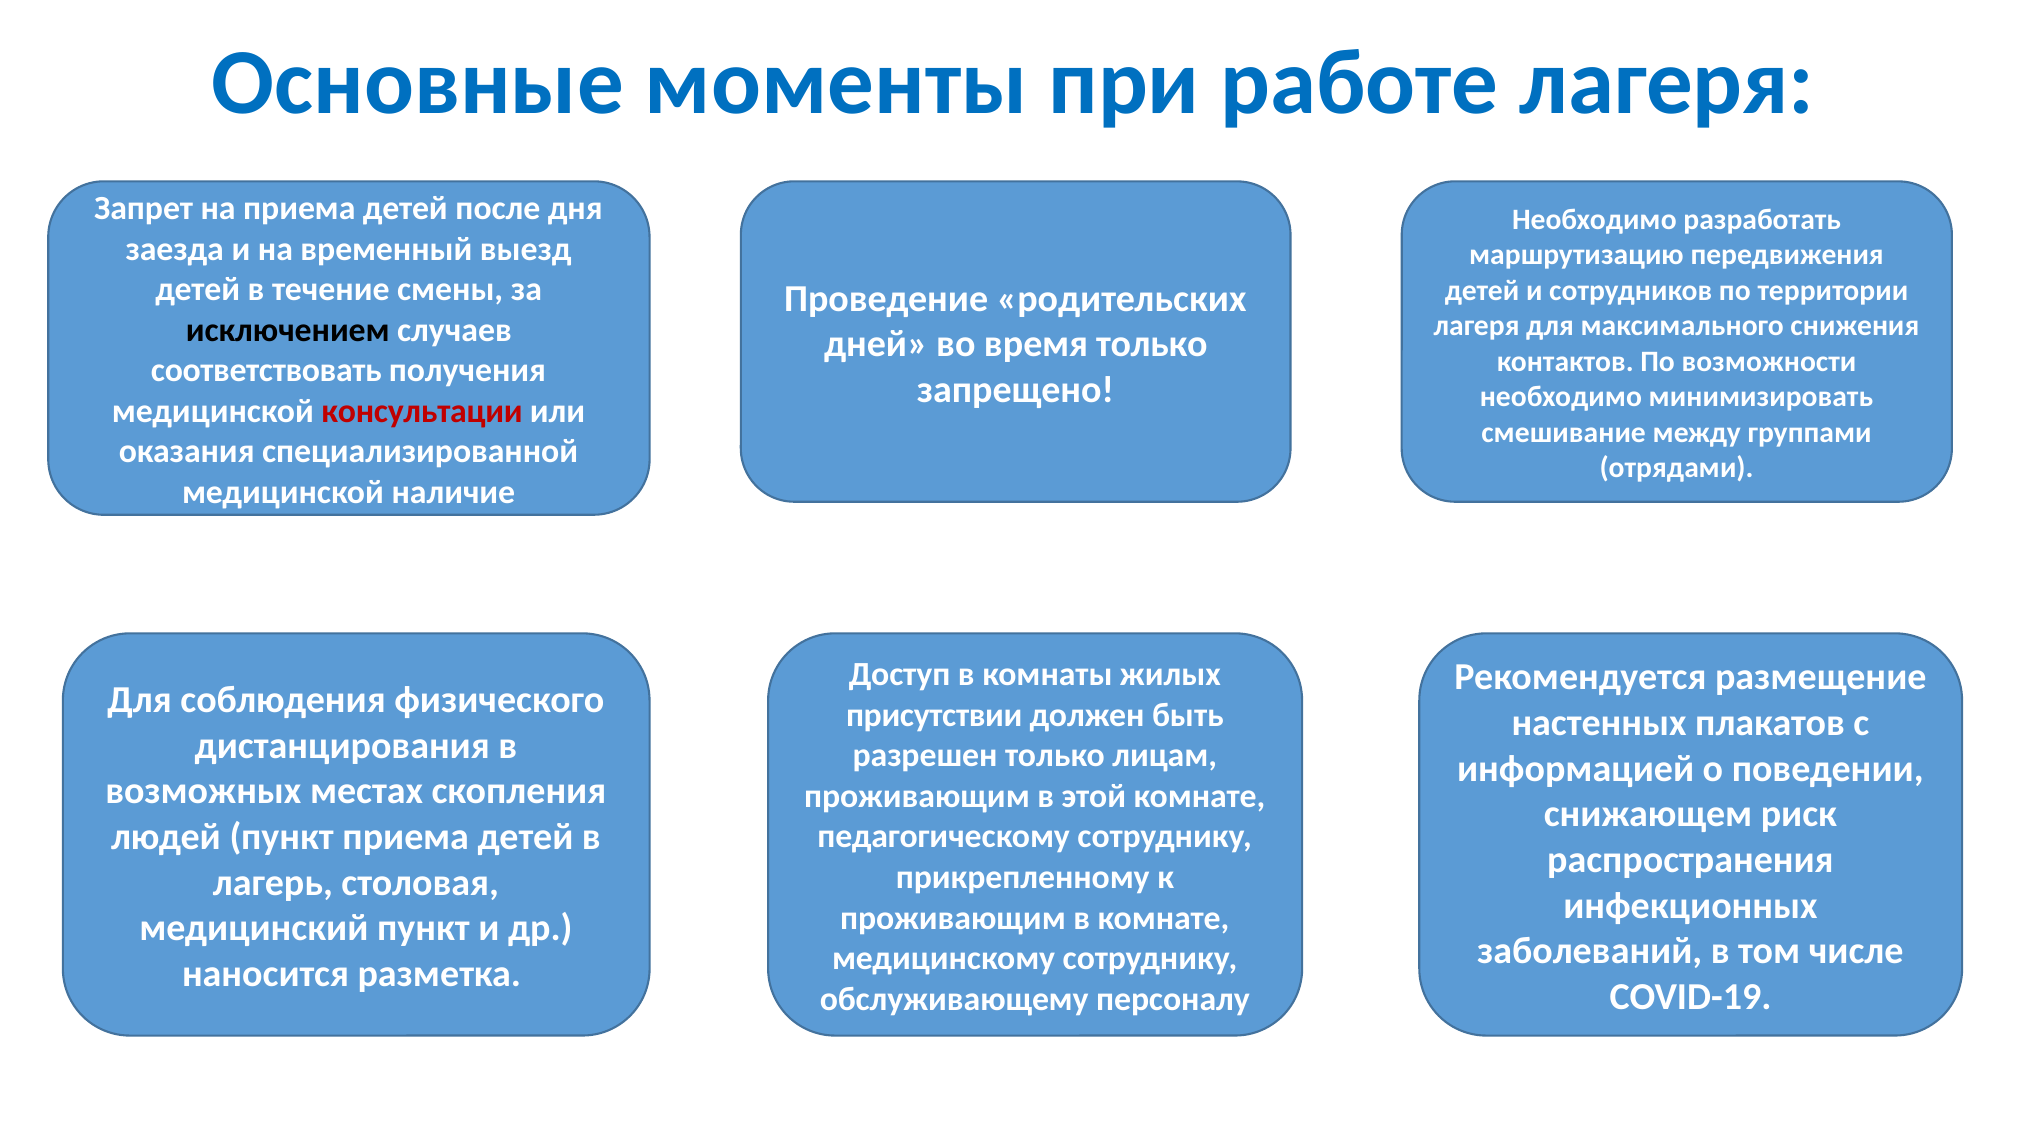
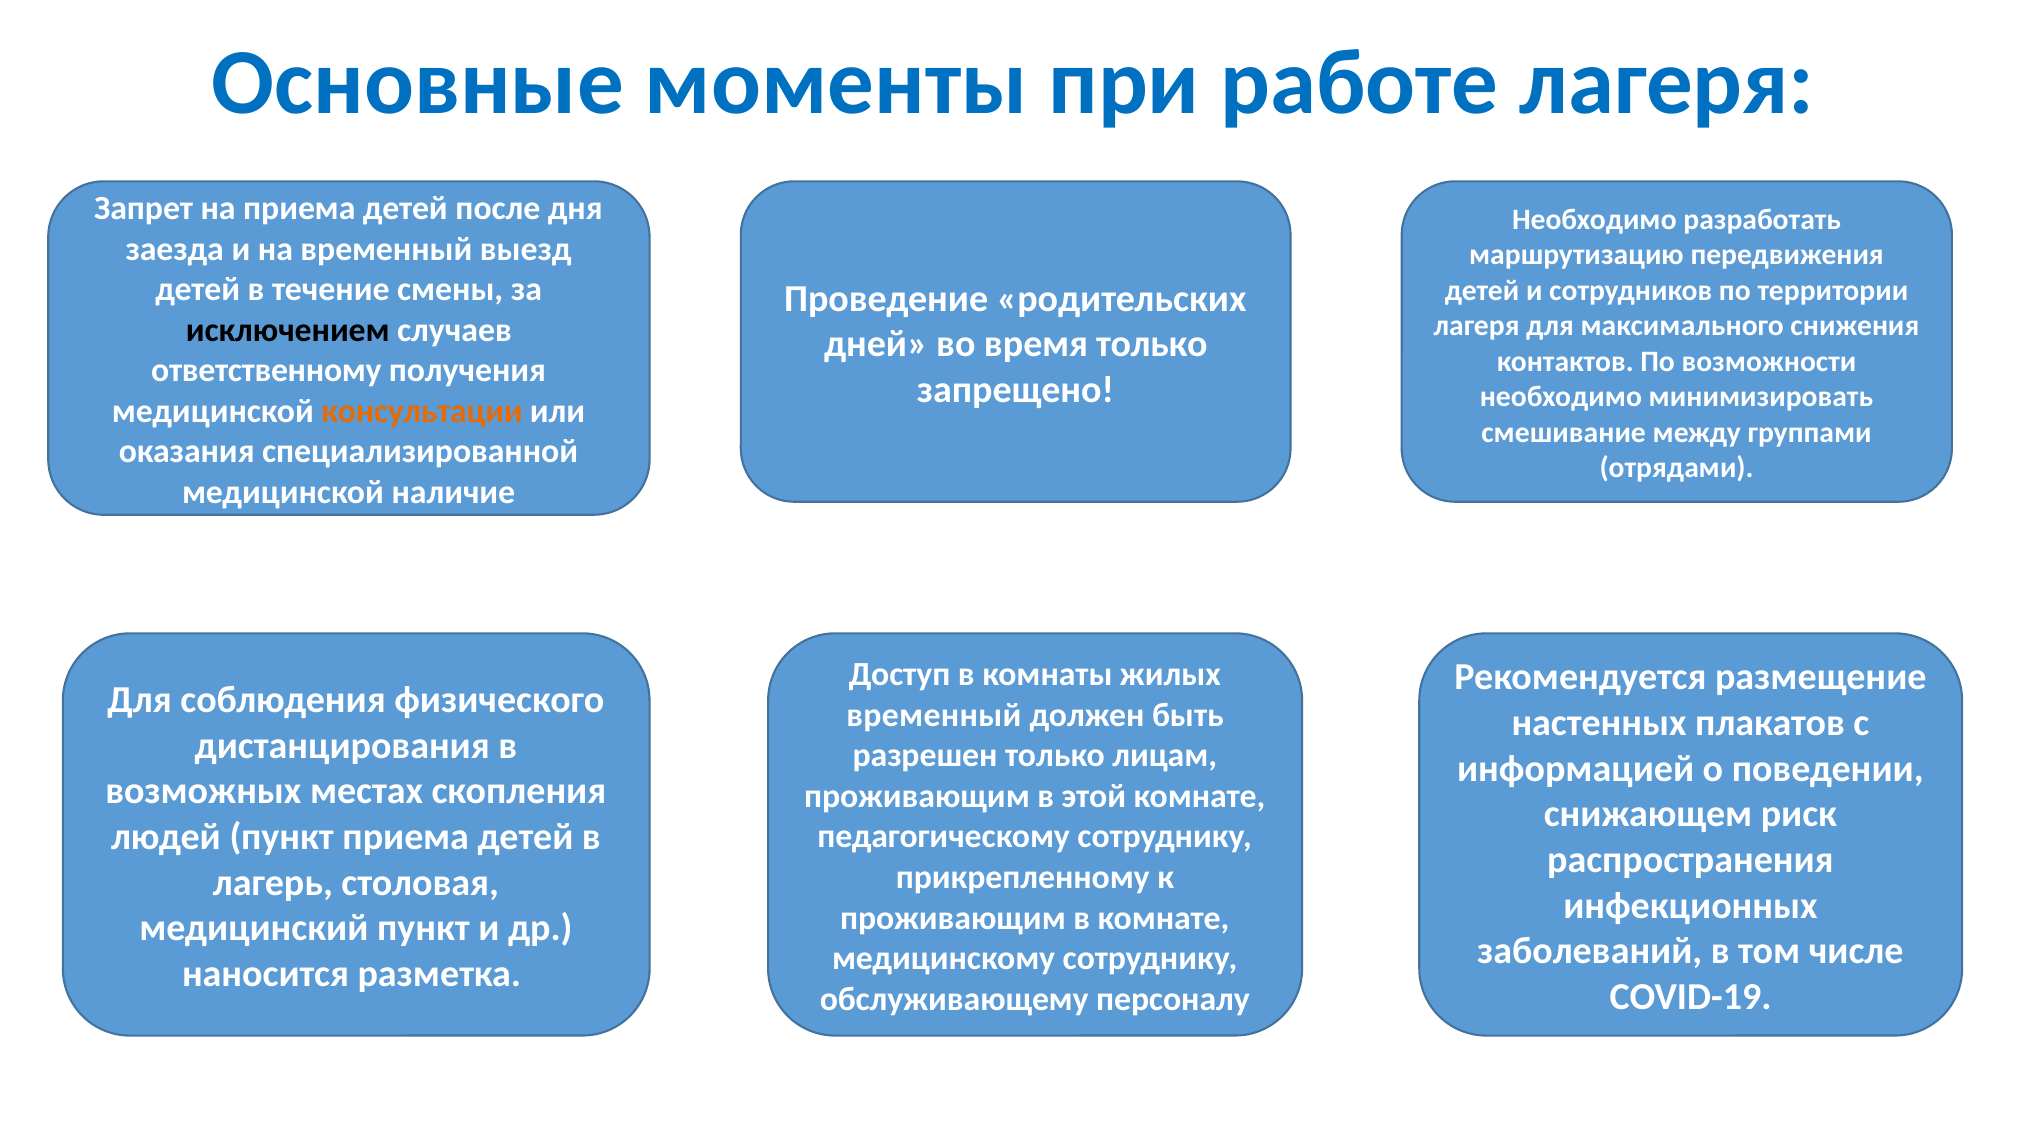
соответствовать: соответствовать -> ответственному (266, 371)
консультации colour: red -> orange (422, 411)
присутствии: присутствии -> временный (934, 715)
